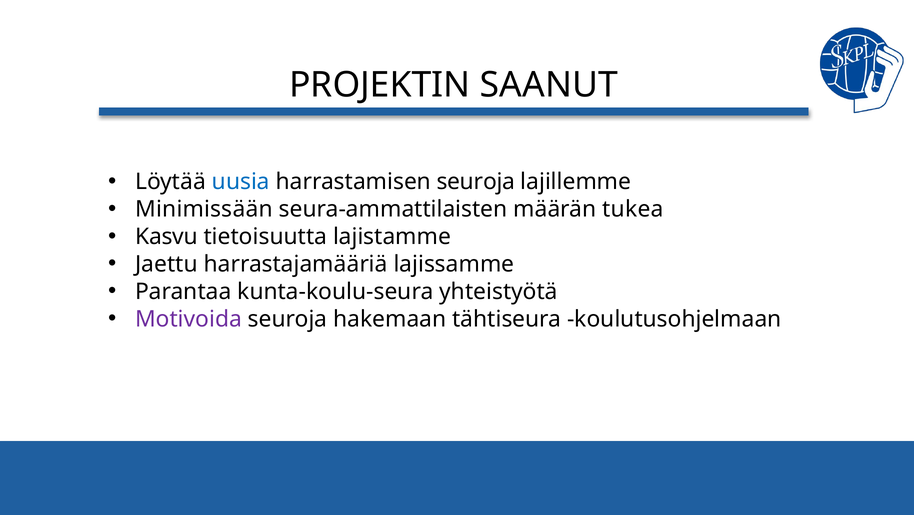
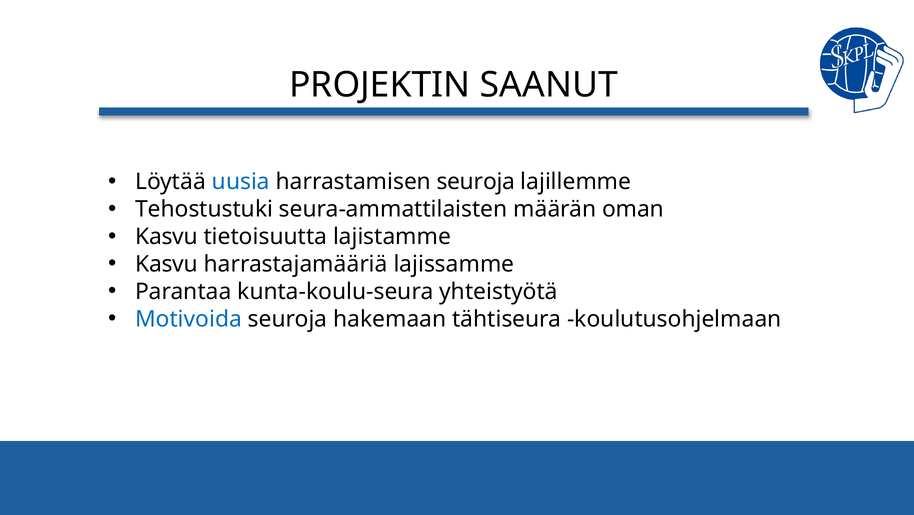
Minimissään: Minimissään -> Tehostustuki (204, 209)
tukea: tukea -> oman (633, 209)
Jaettu: Jaettu -> Kasvu (167, 264)
Motivoida colour: purple -> blue (188, 319)
